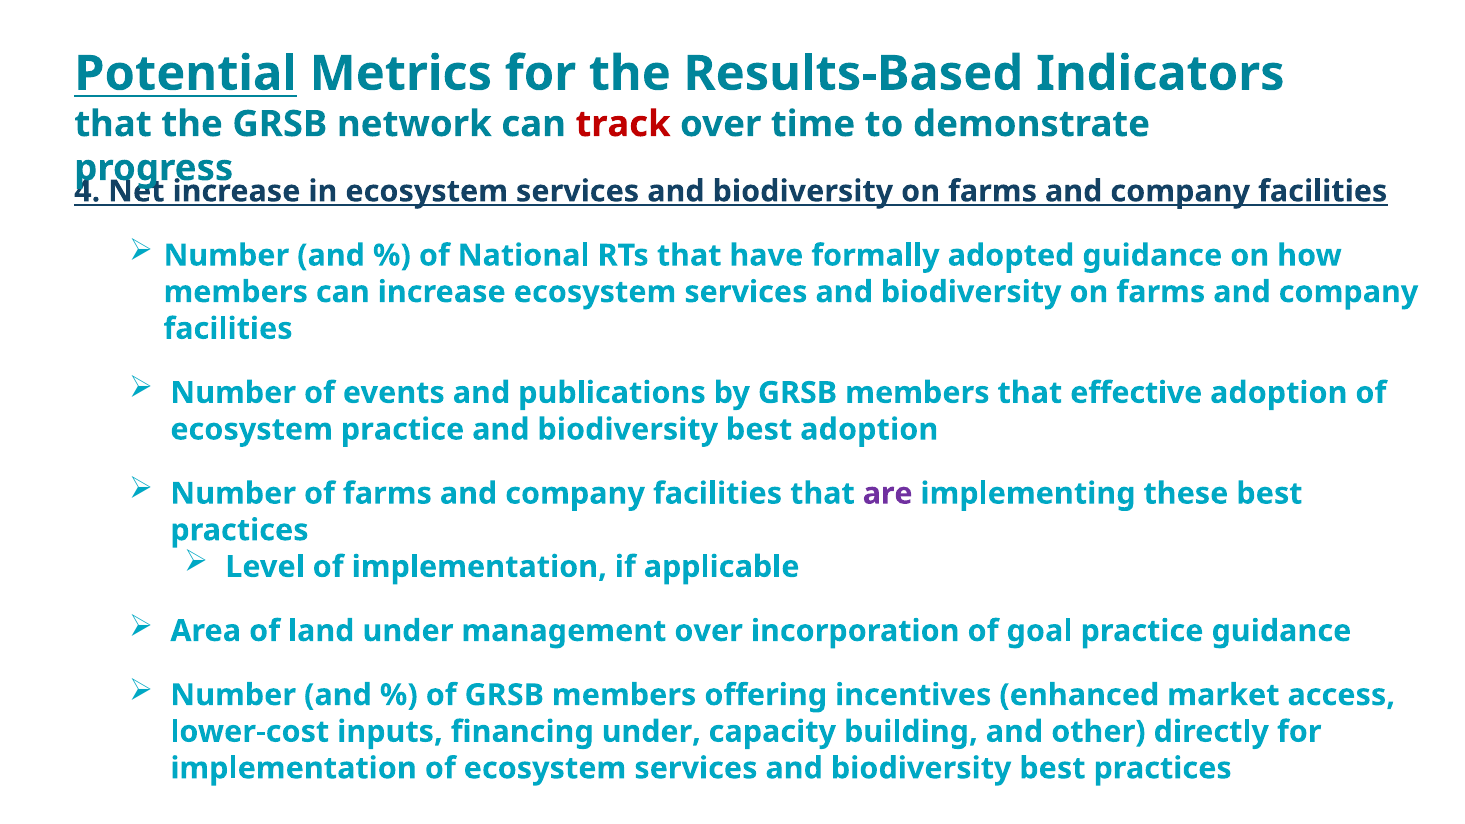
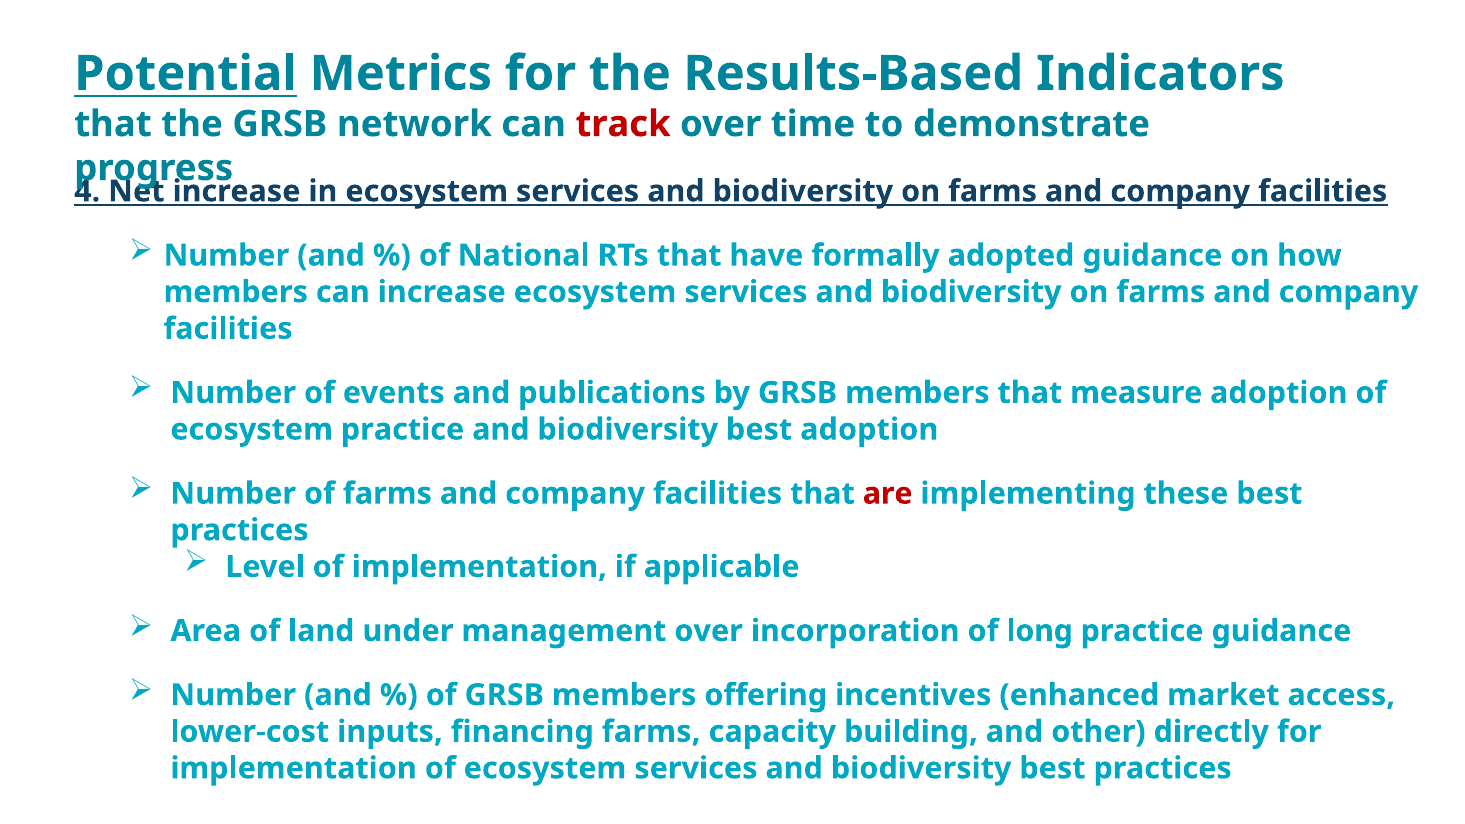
effective: effective -> measure (1136, 393)
are colour: purple -> red (888, 494)
goal: goal -> long (1040, 631)
financing under: under -> farms (651, 732)
